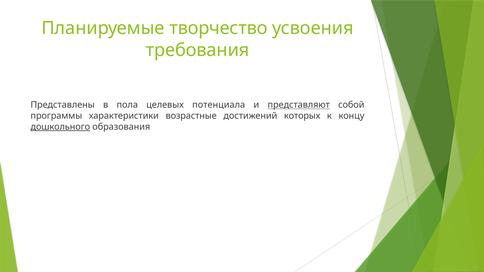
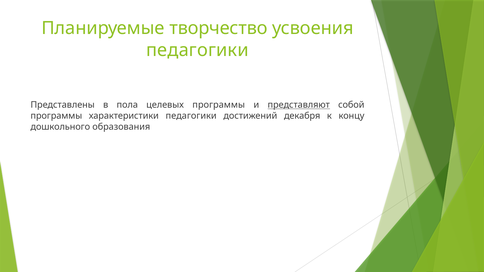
требования: требования -> педагогики (197, 50)
целевых потенциала: потенциала -> программы (219, 105)
характеристики возрастные: возрастные -> педагогики (191, 116)
которых: которых -> декабря (302, 116)
дошкольного underline: present -> none (60, 127)
